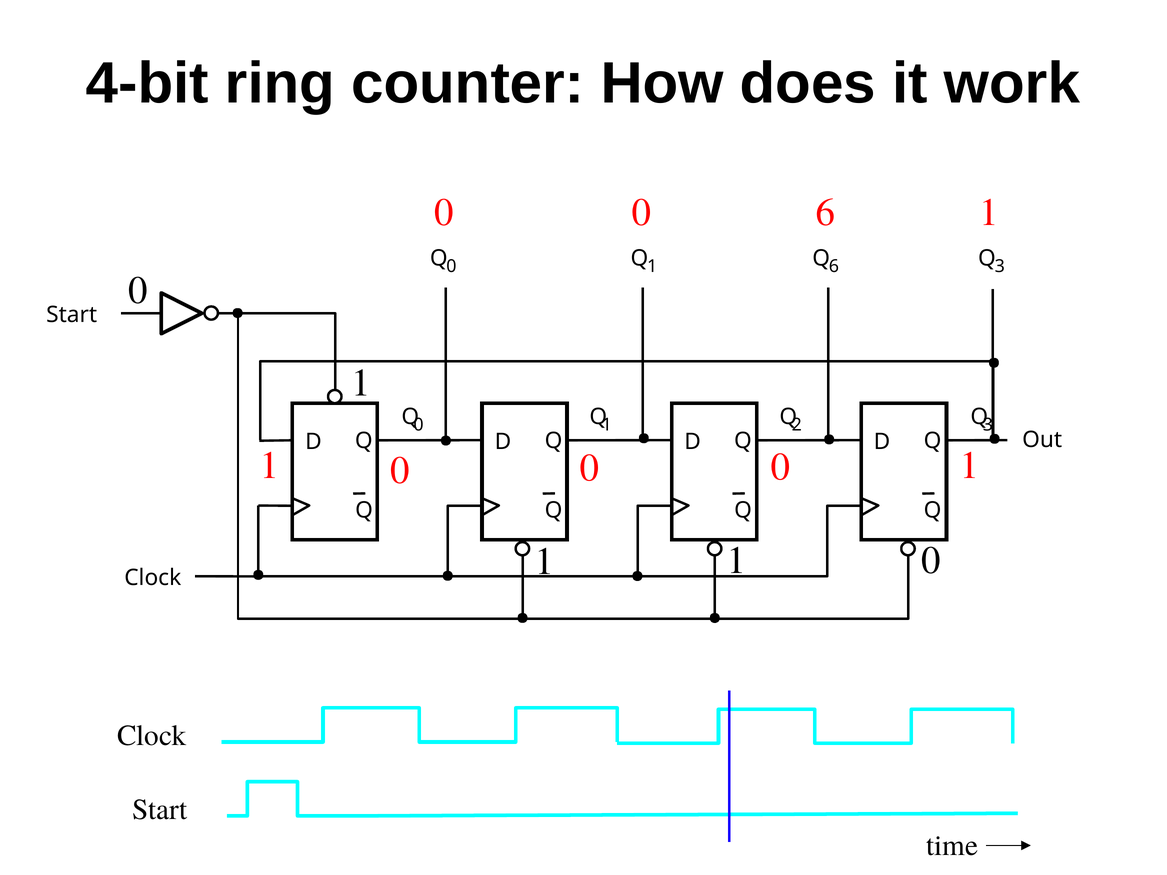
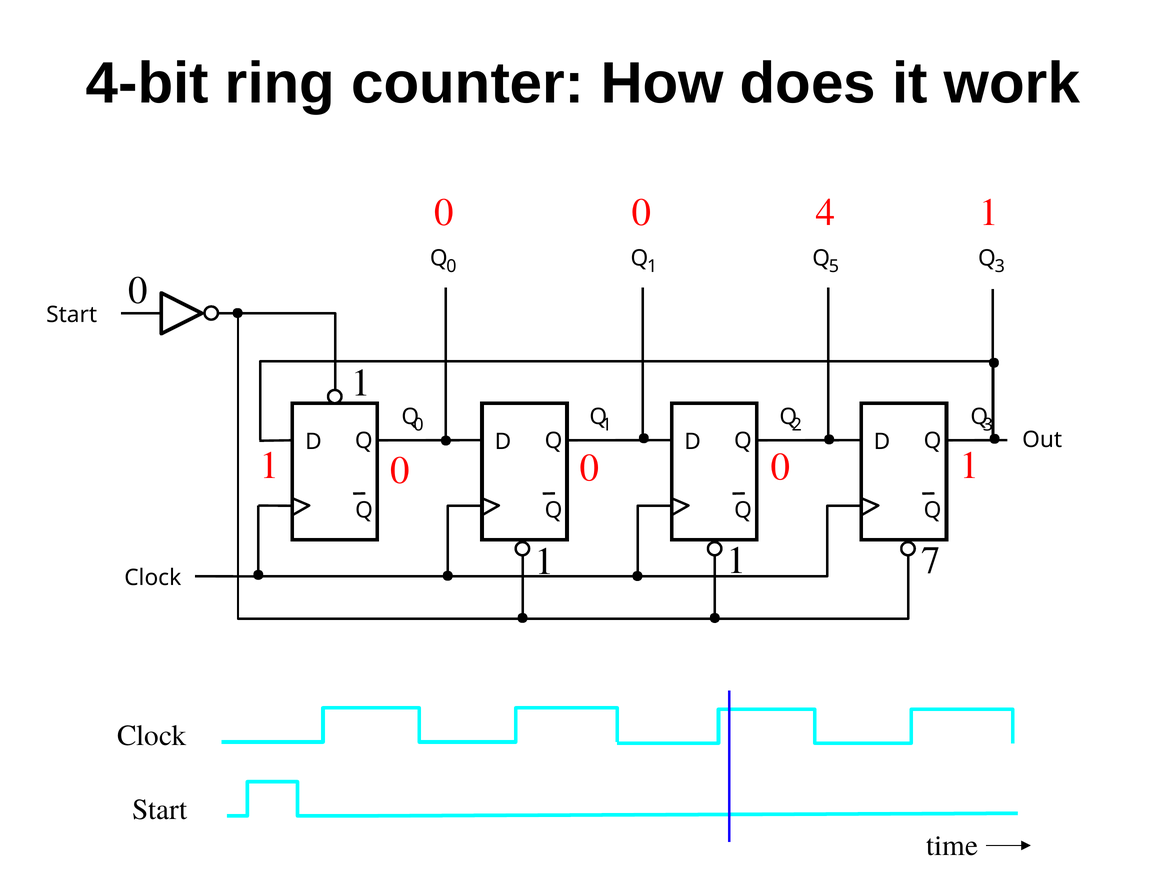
0 6: 6 -> 4 (826, 213)
Q 6: 6 -> 5 (834, 266)
1 1 0: 0 -> 7 (931, 560)
